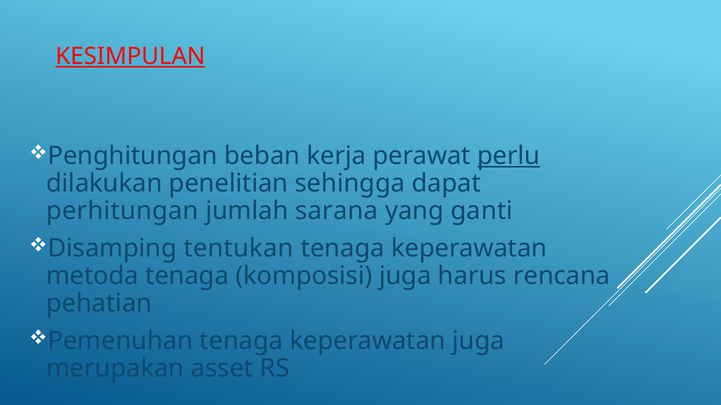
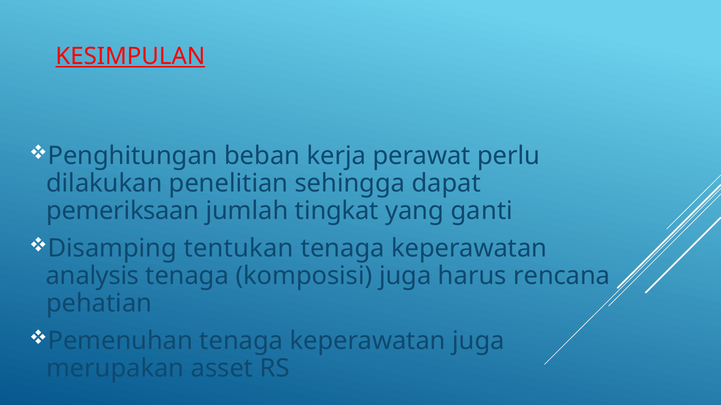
perlu underline: present -> none (509, 156)
perhitungan: perhitungan -> pemeriksaan (123, 211)
sarana: sarana -> tingkat (337, 211)
metoda: metoda -> analysis (93, 276)
